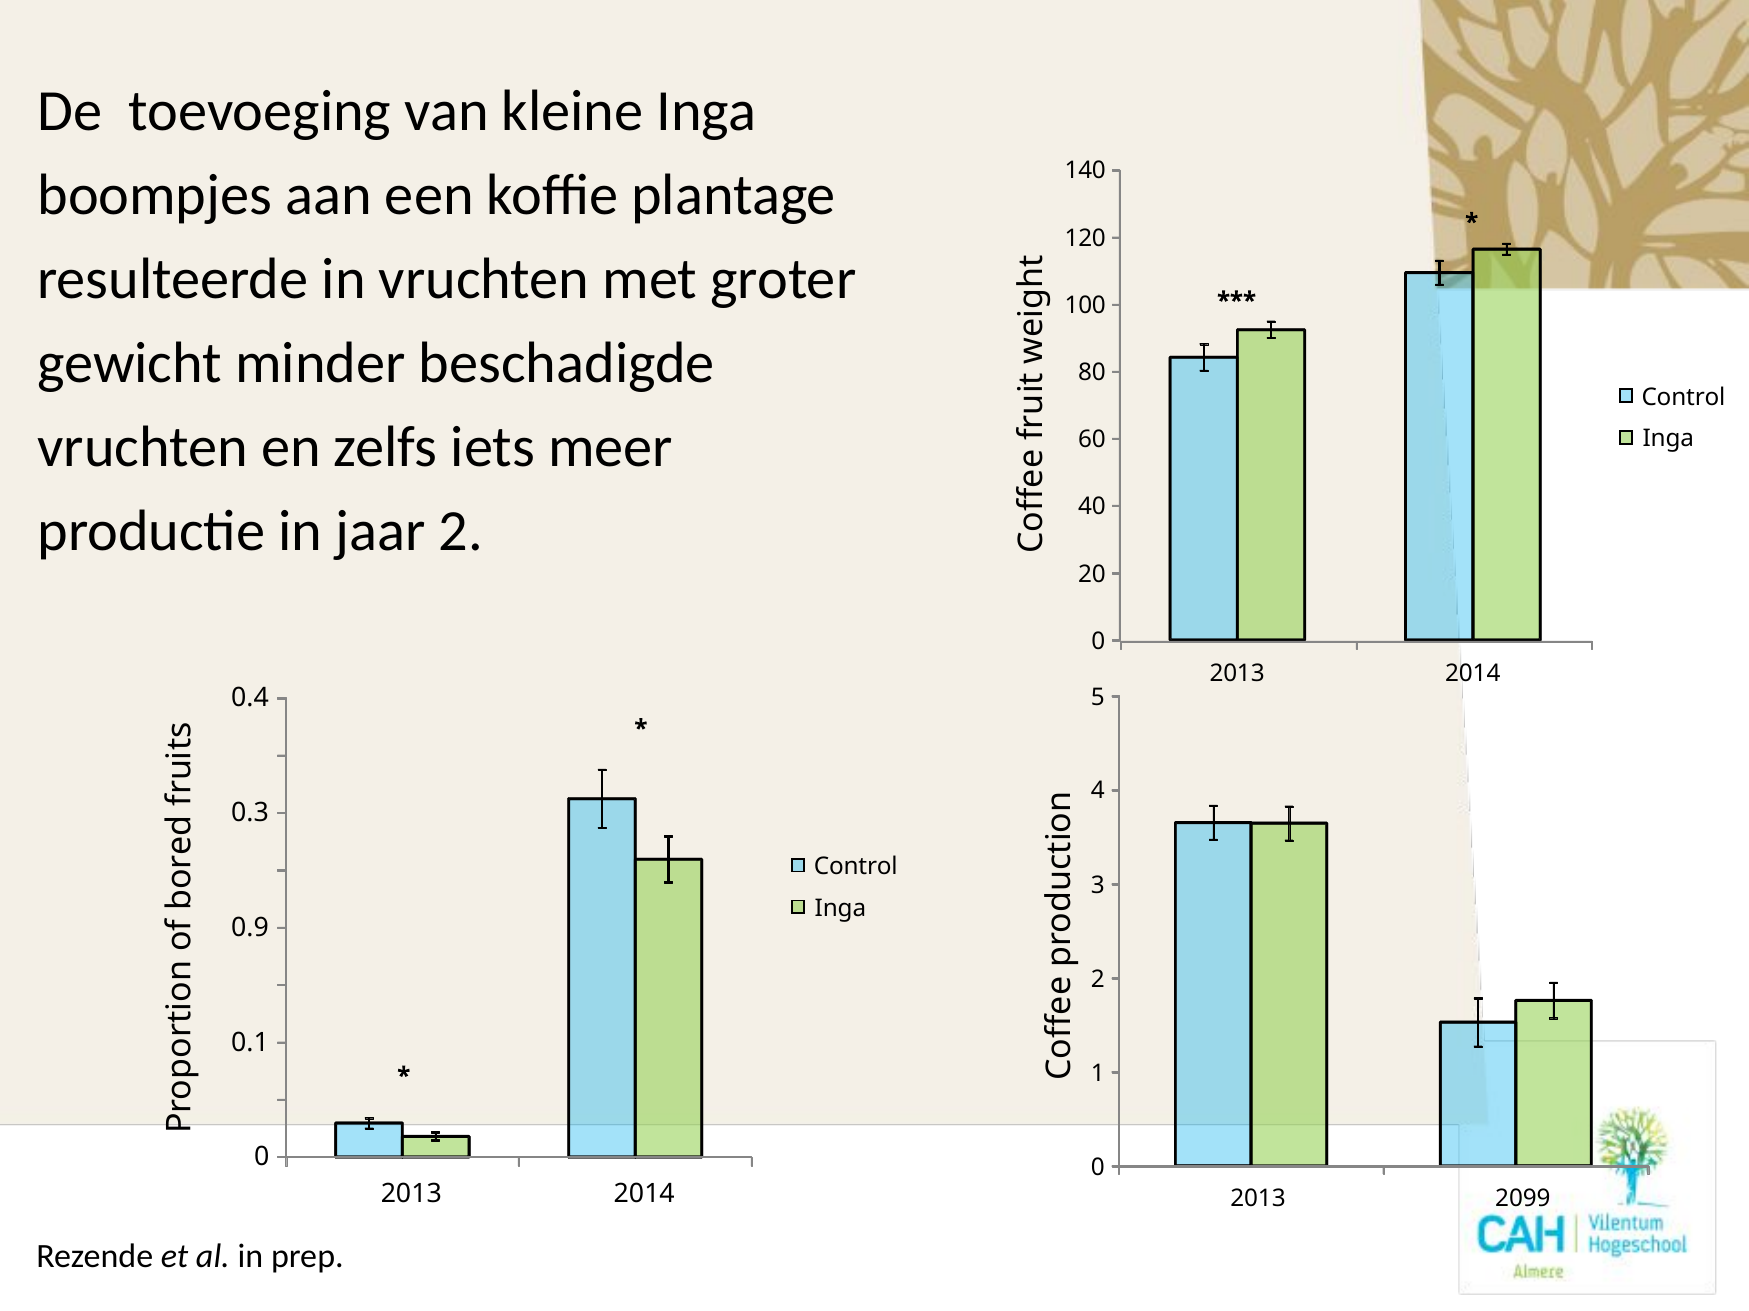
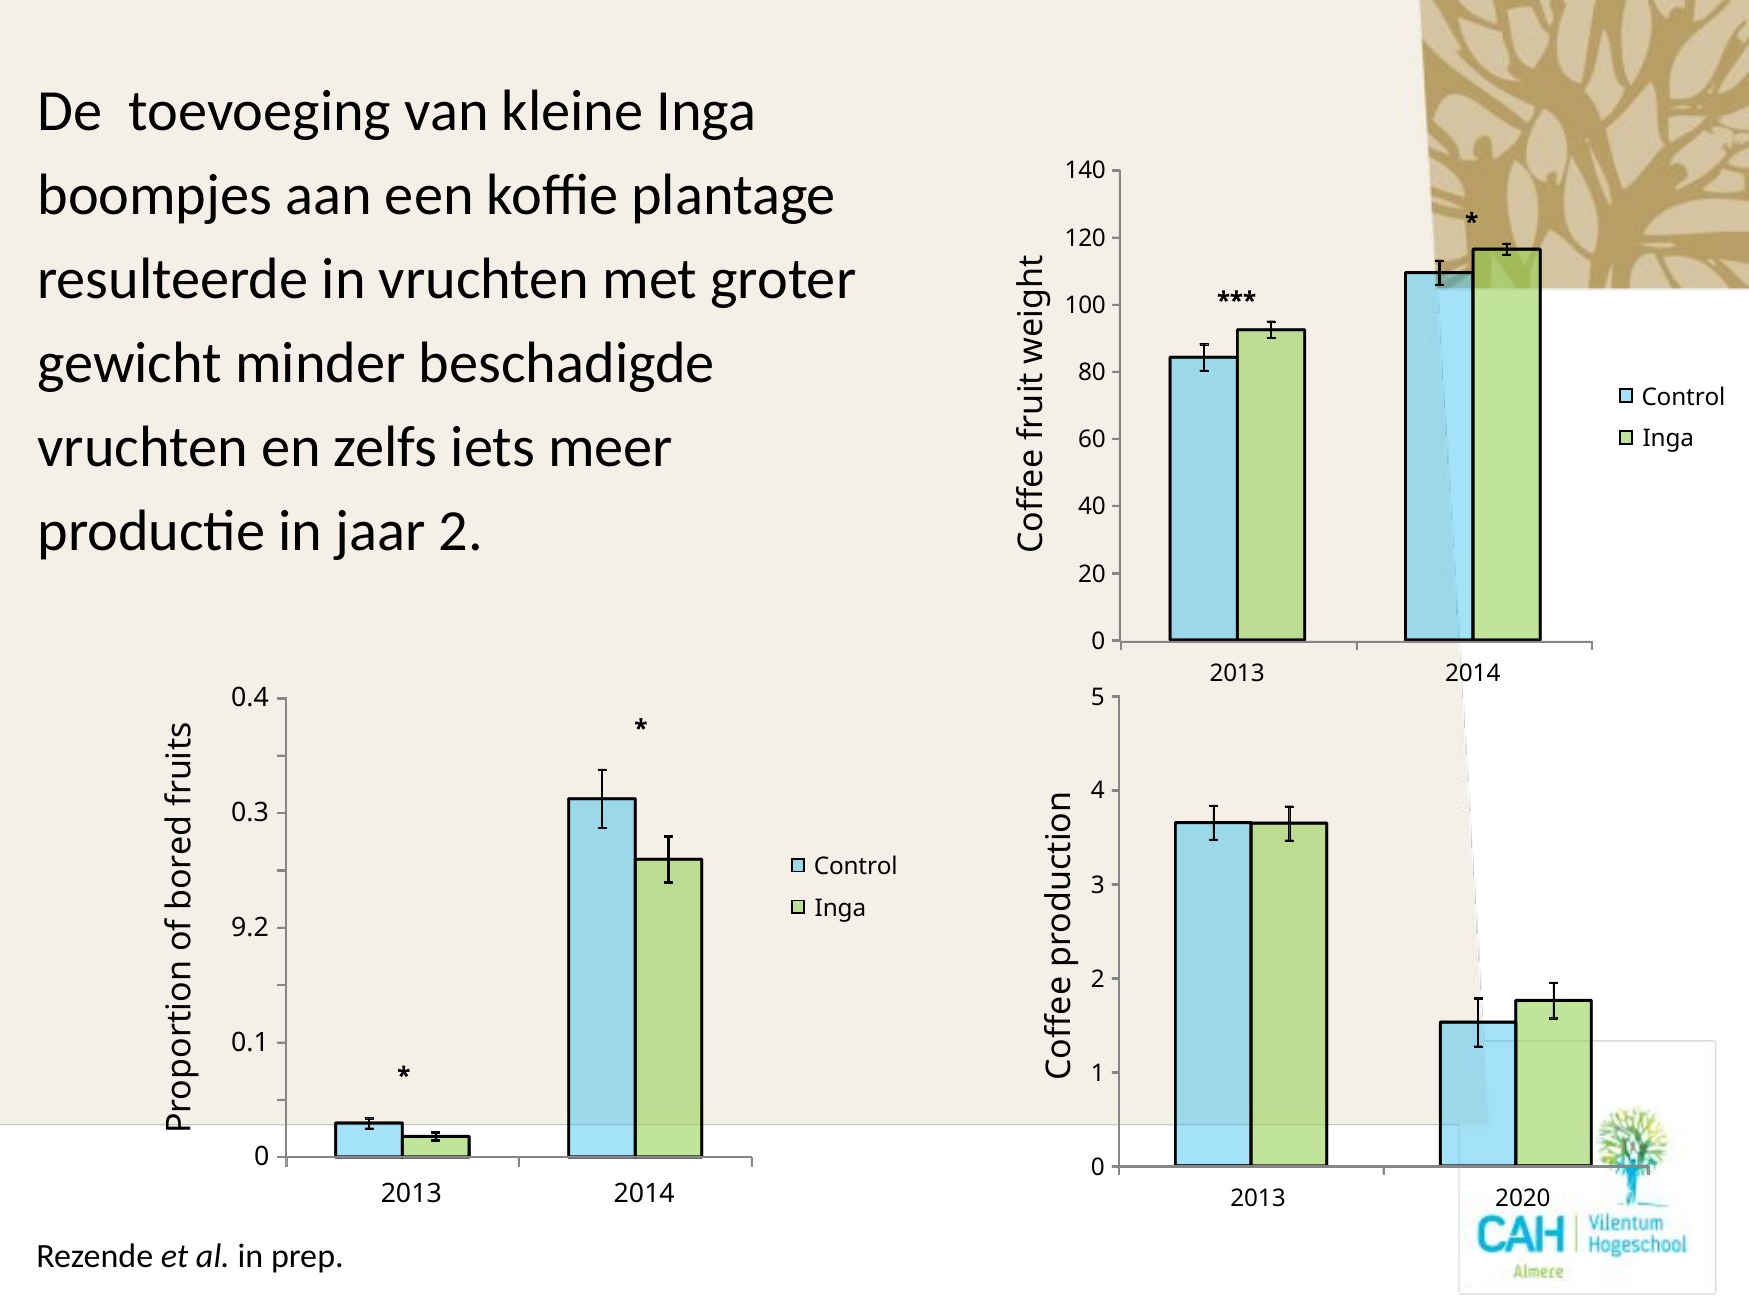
0.9: 0.9 -> 9.2 (250, 928)
2099: 2099 -> 2020 (1523, 1199)
